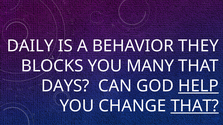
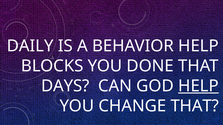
BEHAVIOR THEY: THEY -> HELP (198, 46)
MANY: MANY -> DONE (150, 66)
THAT underline: present -> none (195, 106)
